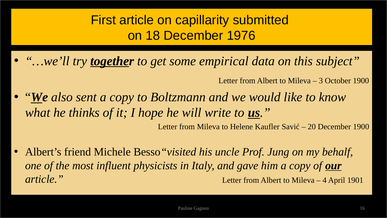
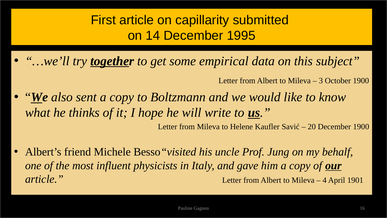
18: 18 -> 14 (153, 35)
1976: 1976 -> 1995 (241, 35)
